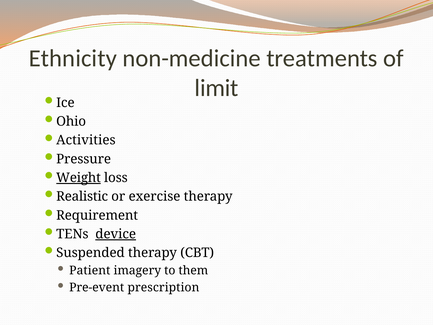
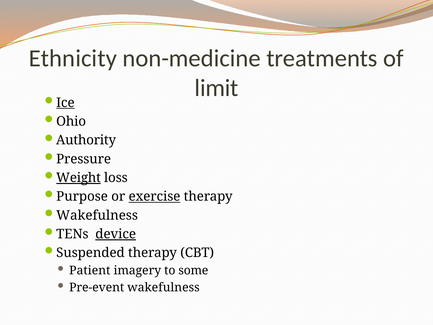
Ice underline: none -> present (65, 103)
Activities: Activities -> Authority (86, 140)
Realistic: Realistic -> Purpose (82, 196)
exercise underline: none -> present (154, 196)
Requirement: Requirement -> Wakefulness (97, 215)
them: them -> some (193, 270)
Pre-event prescription: prescription -> wakefulness (163, 287)
